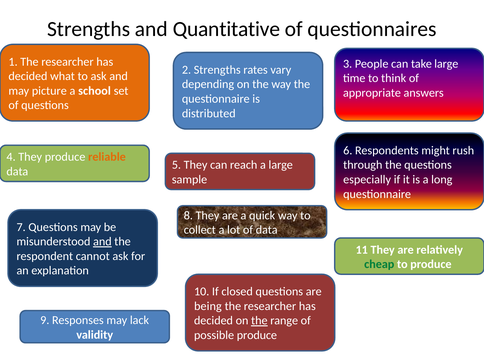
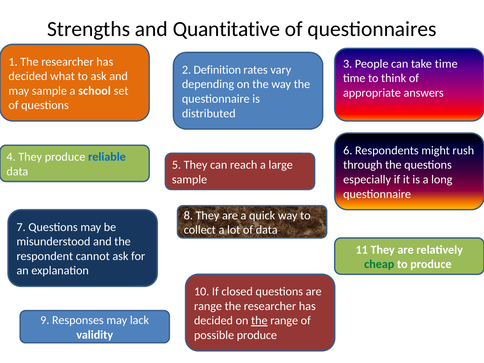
take large: large -> time (446, 64)
2 Strengths: Strengths -> Definition (217, 70)
may picture: picture -> sample (49, 91)
reliable colour: orange -> blue (107, 157)
and underline: present -> none (102, 242)
being: being -> range (208, 306)
